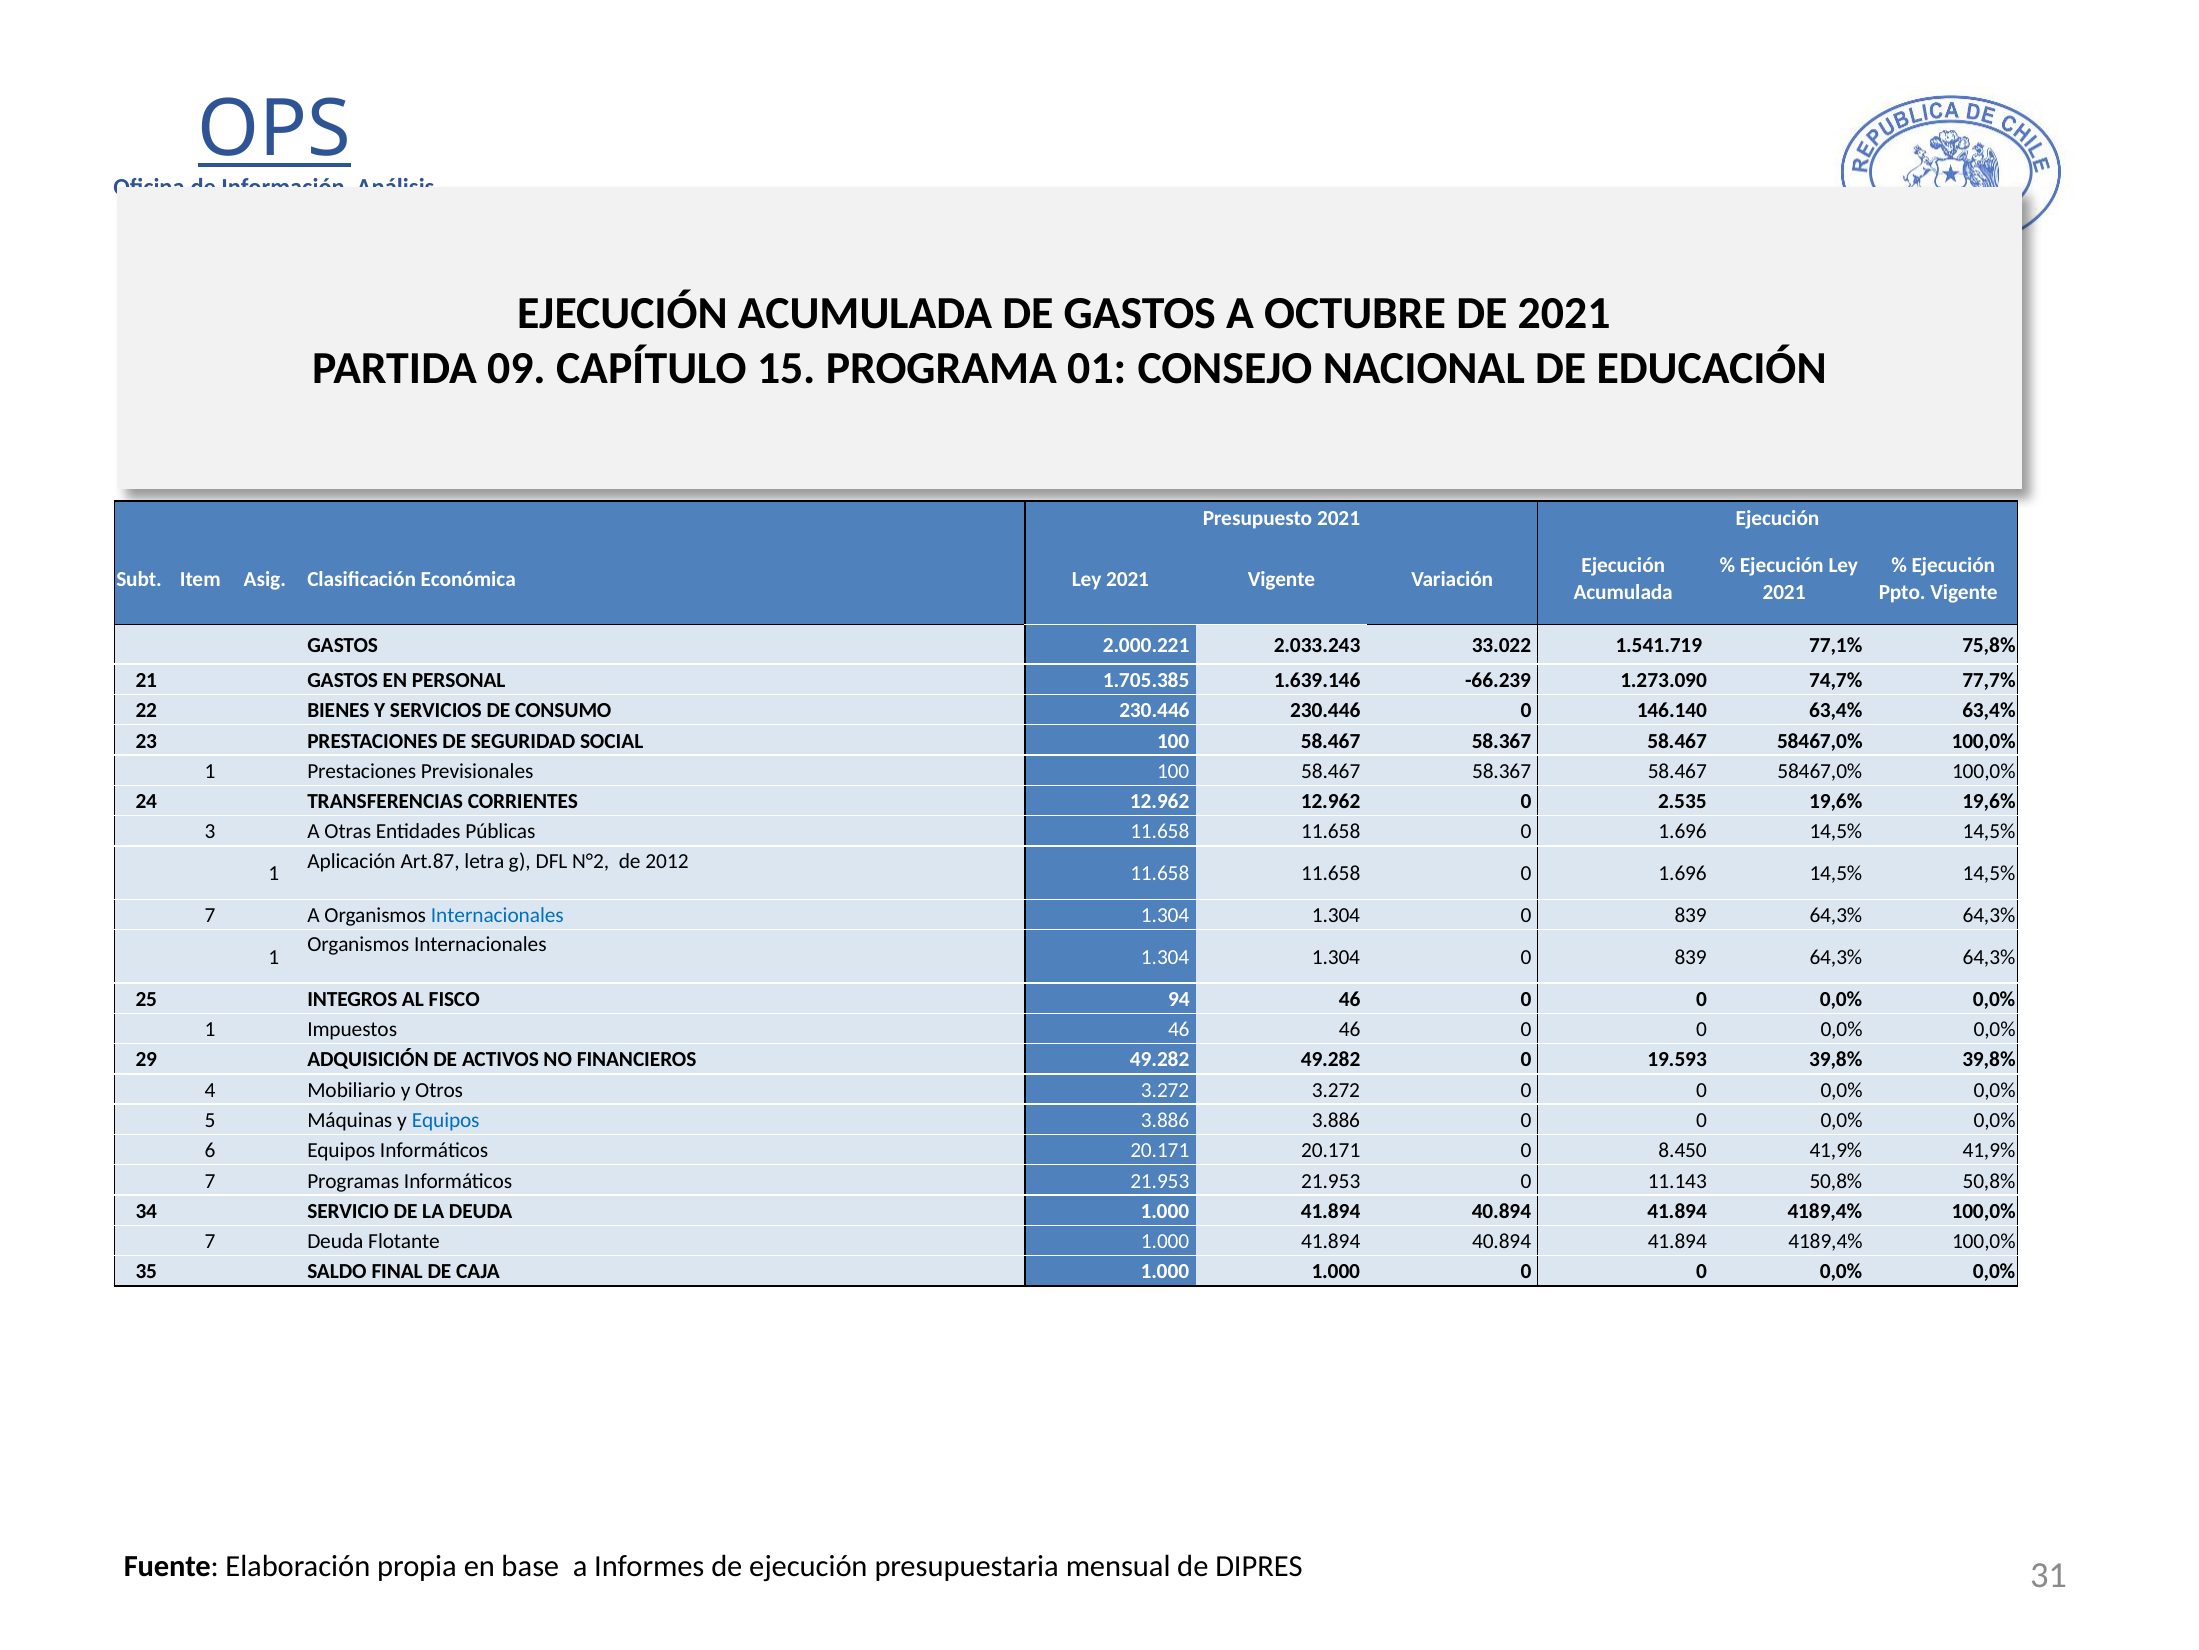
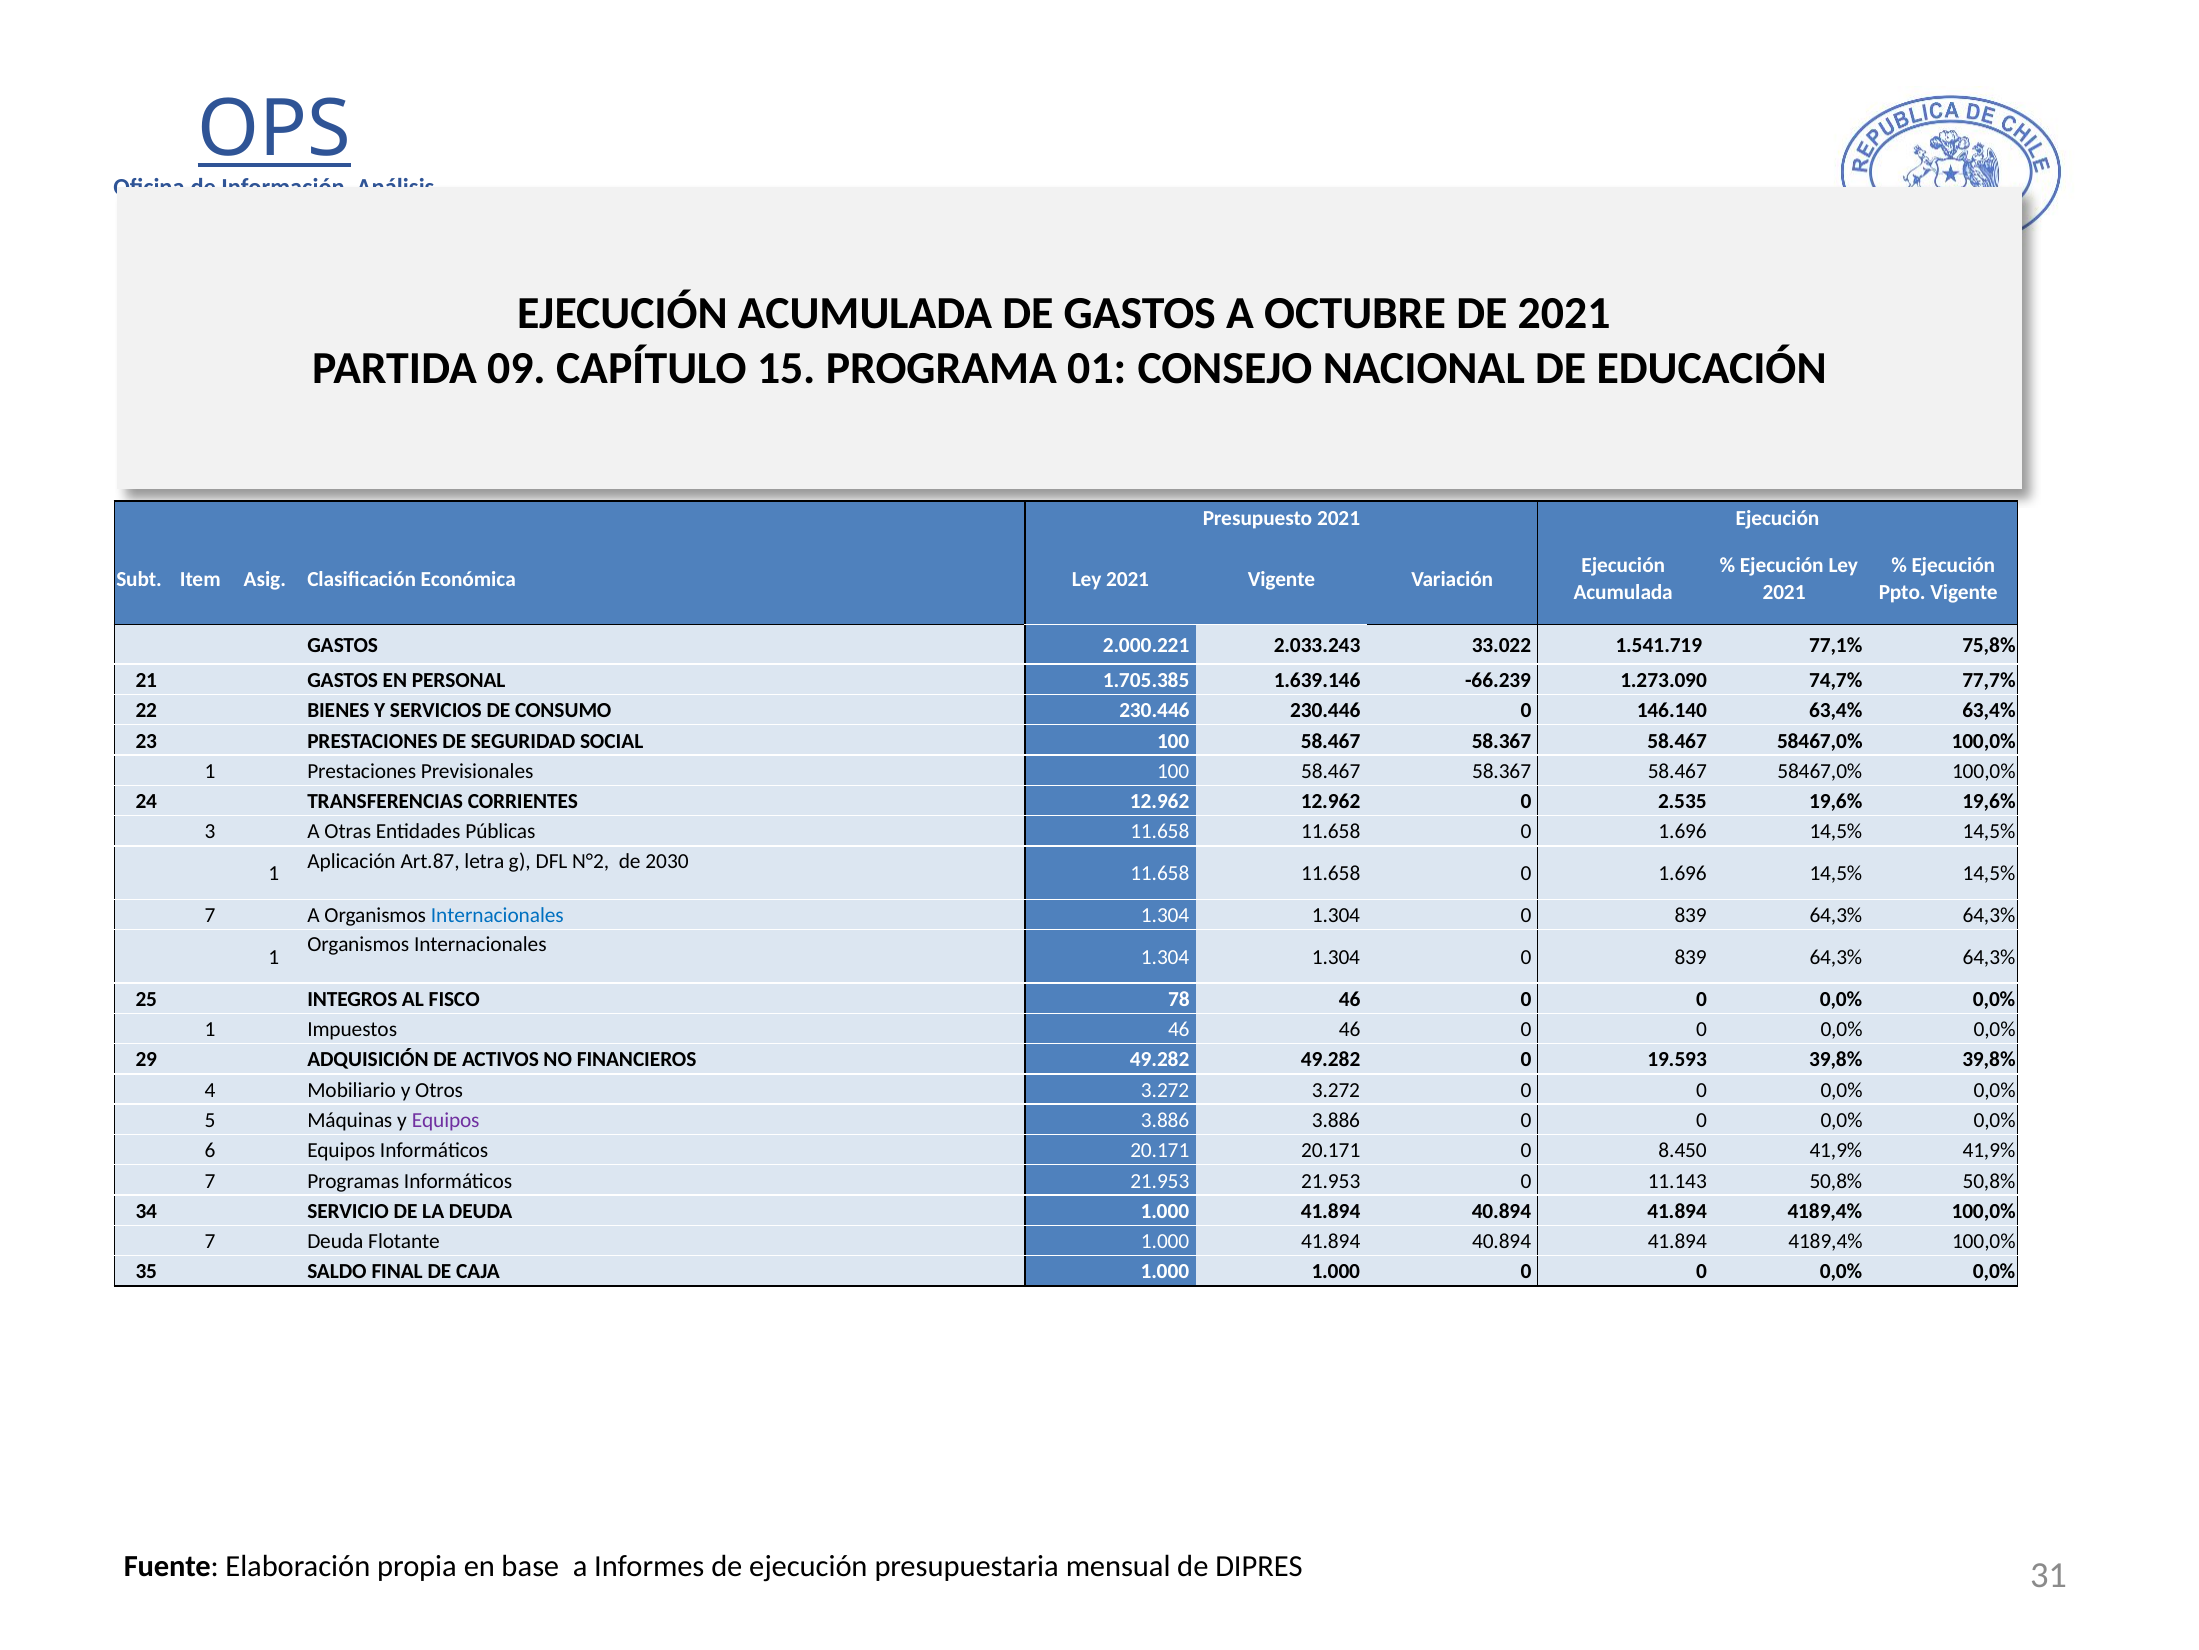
2012: 2012 -> 2030 (667, 861)
94: 94 -> 78 (1179, 999)
Equipos colour: blue -> purple (446, 1120)
